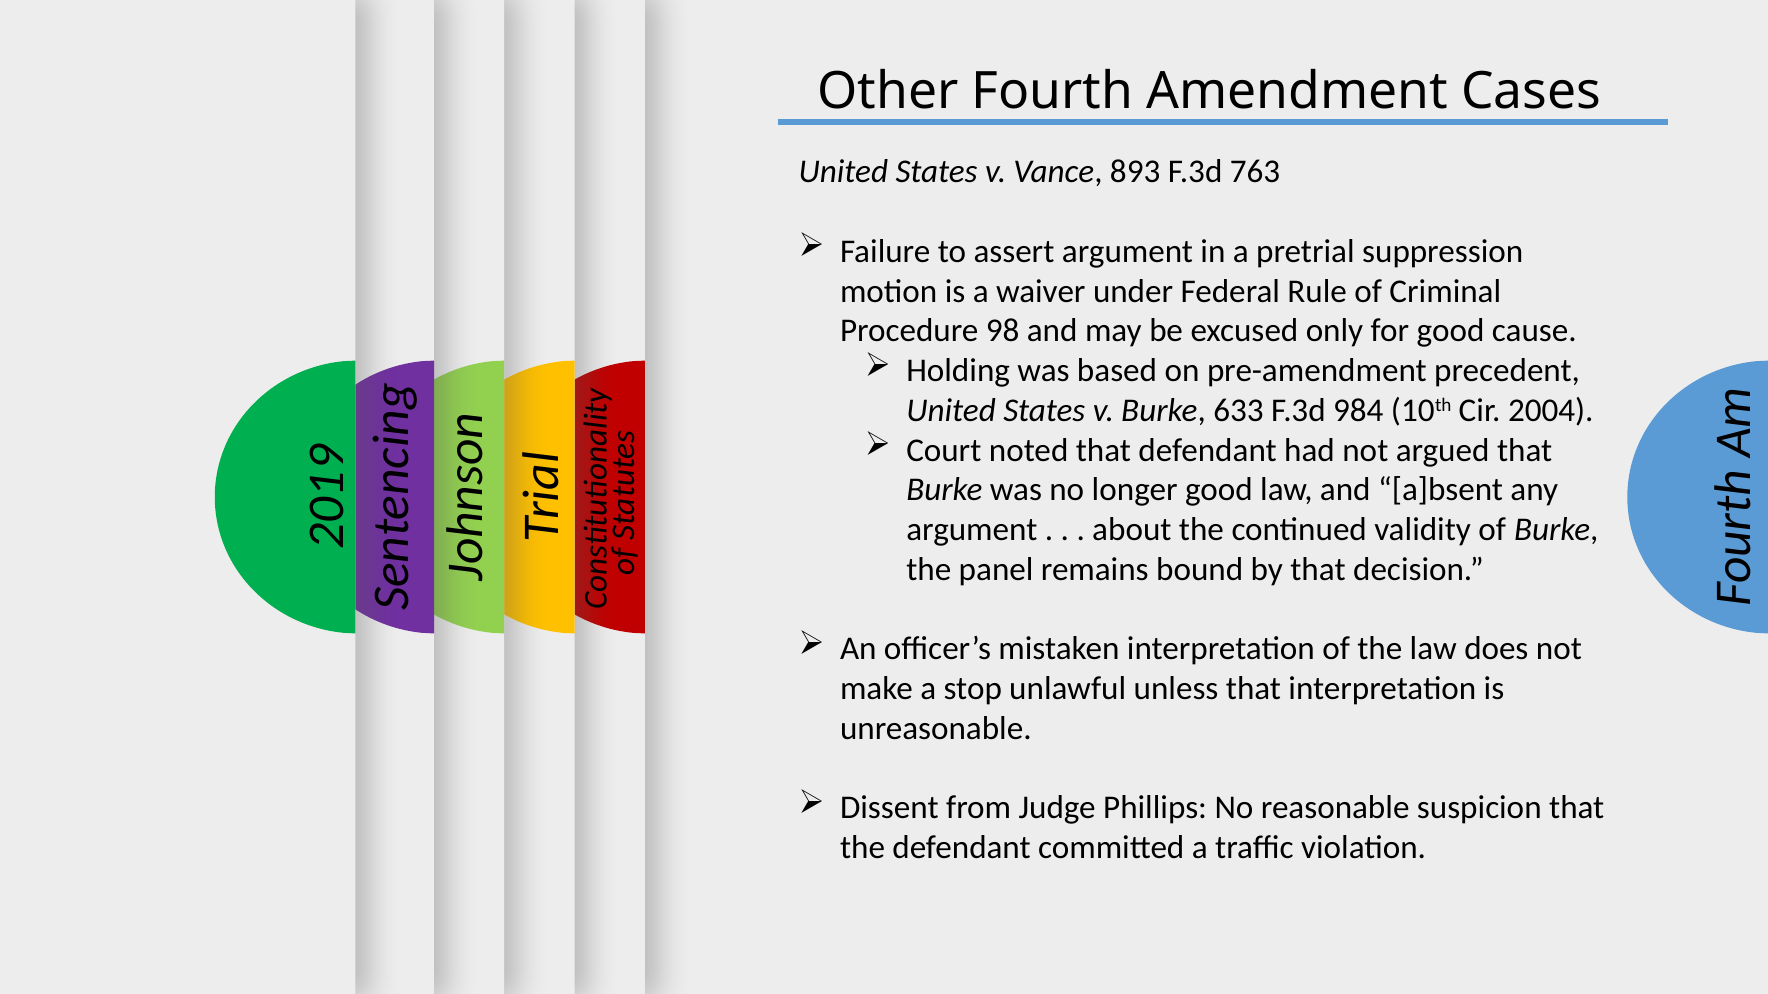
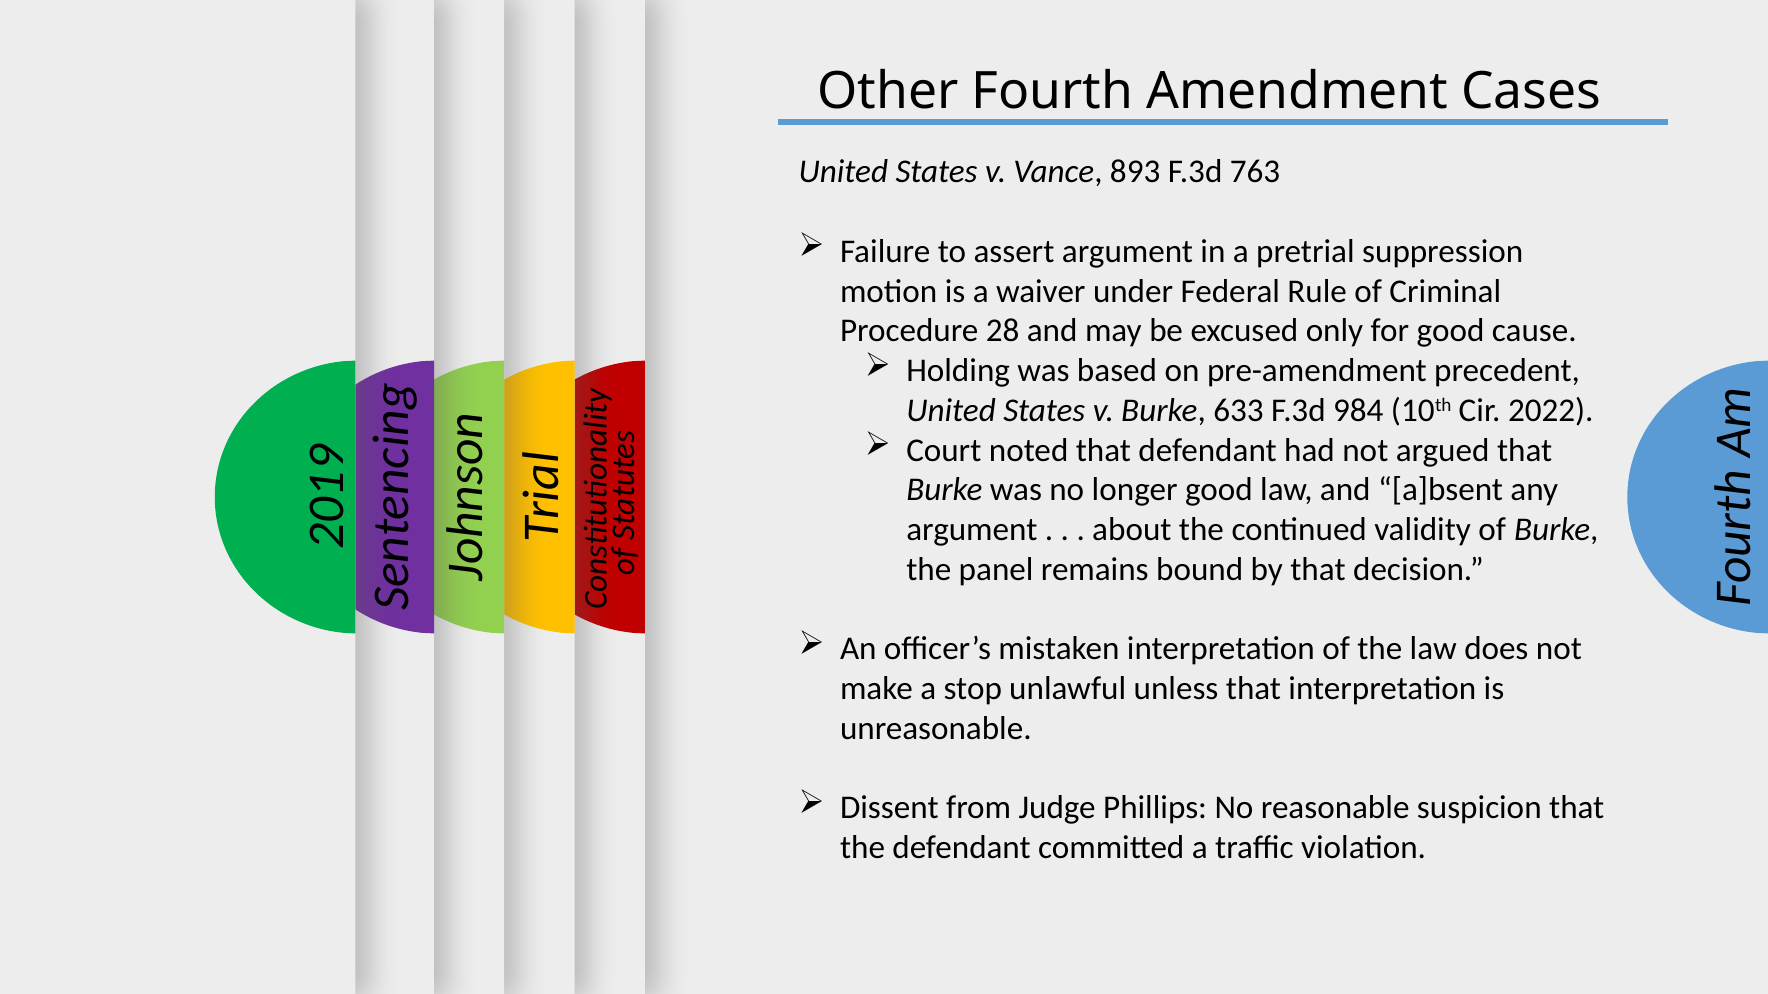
98: 98 -> 28 (1003, 331)
2004: 2004 -> 2022 (1551, 411)
